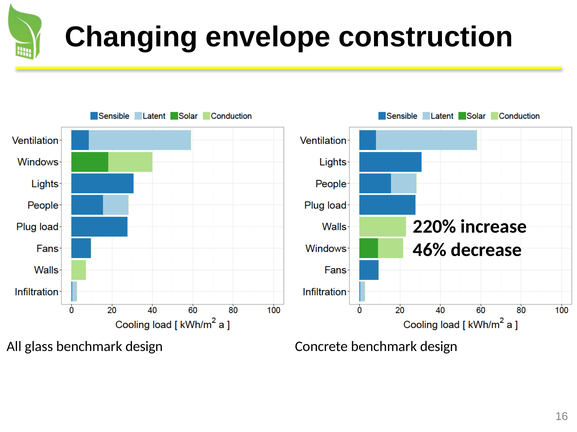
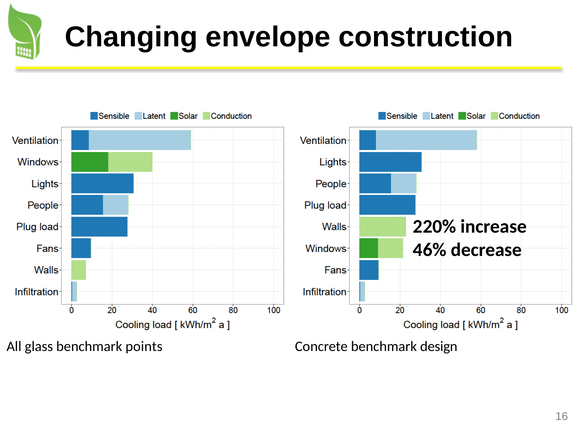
glass benchmark design: design -> points (144, 347)
